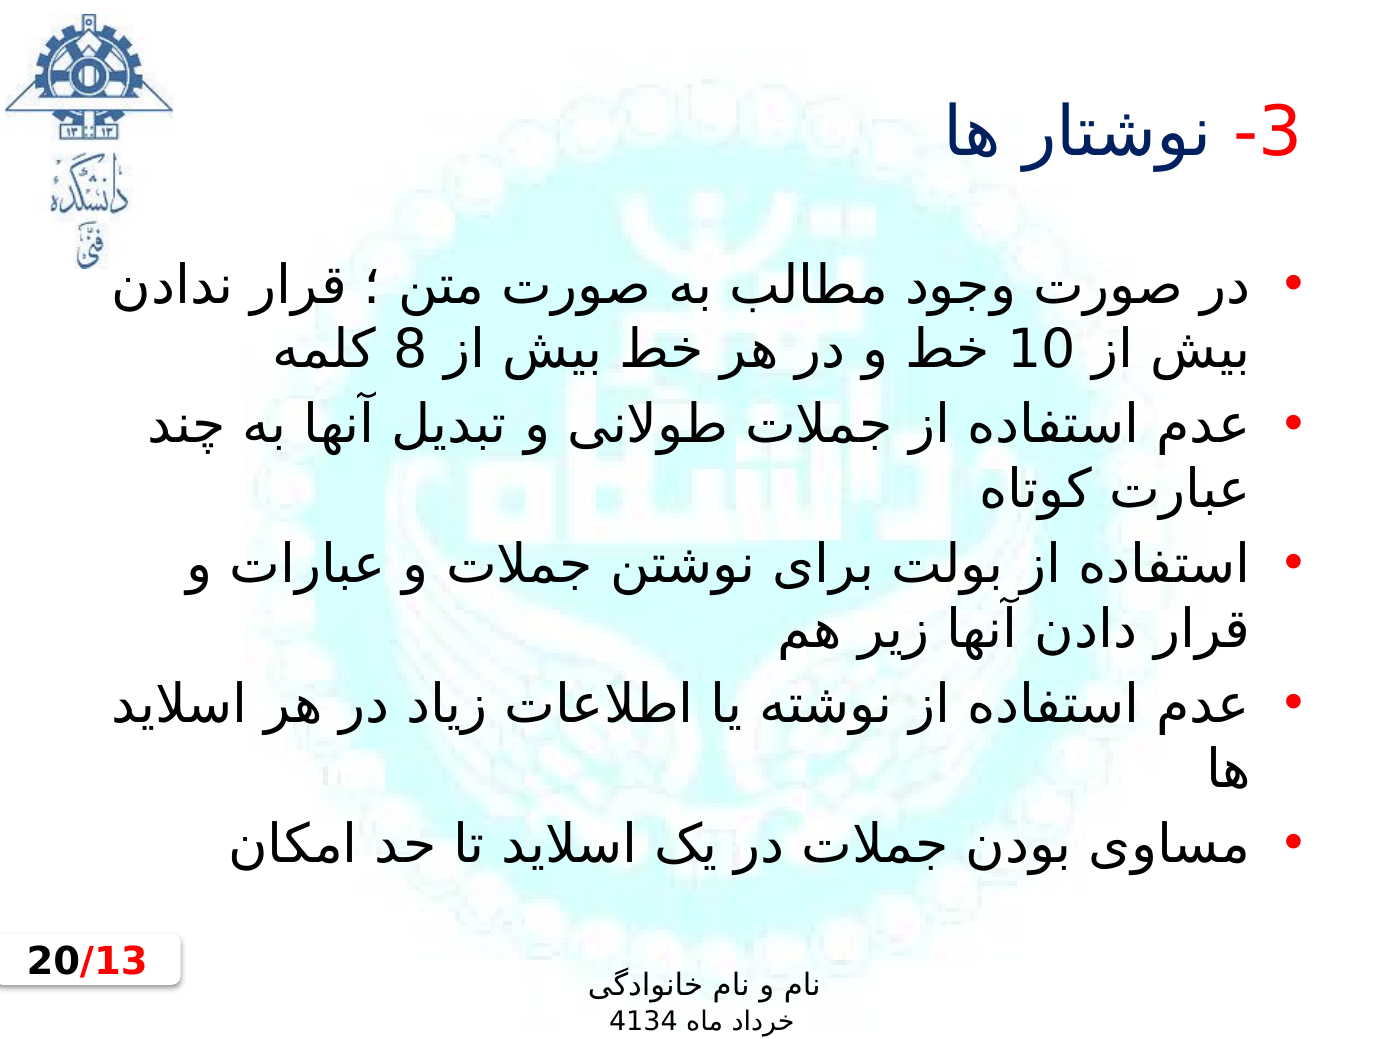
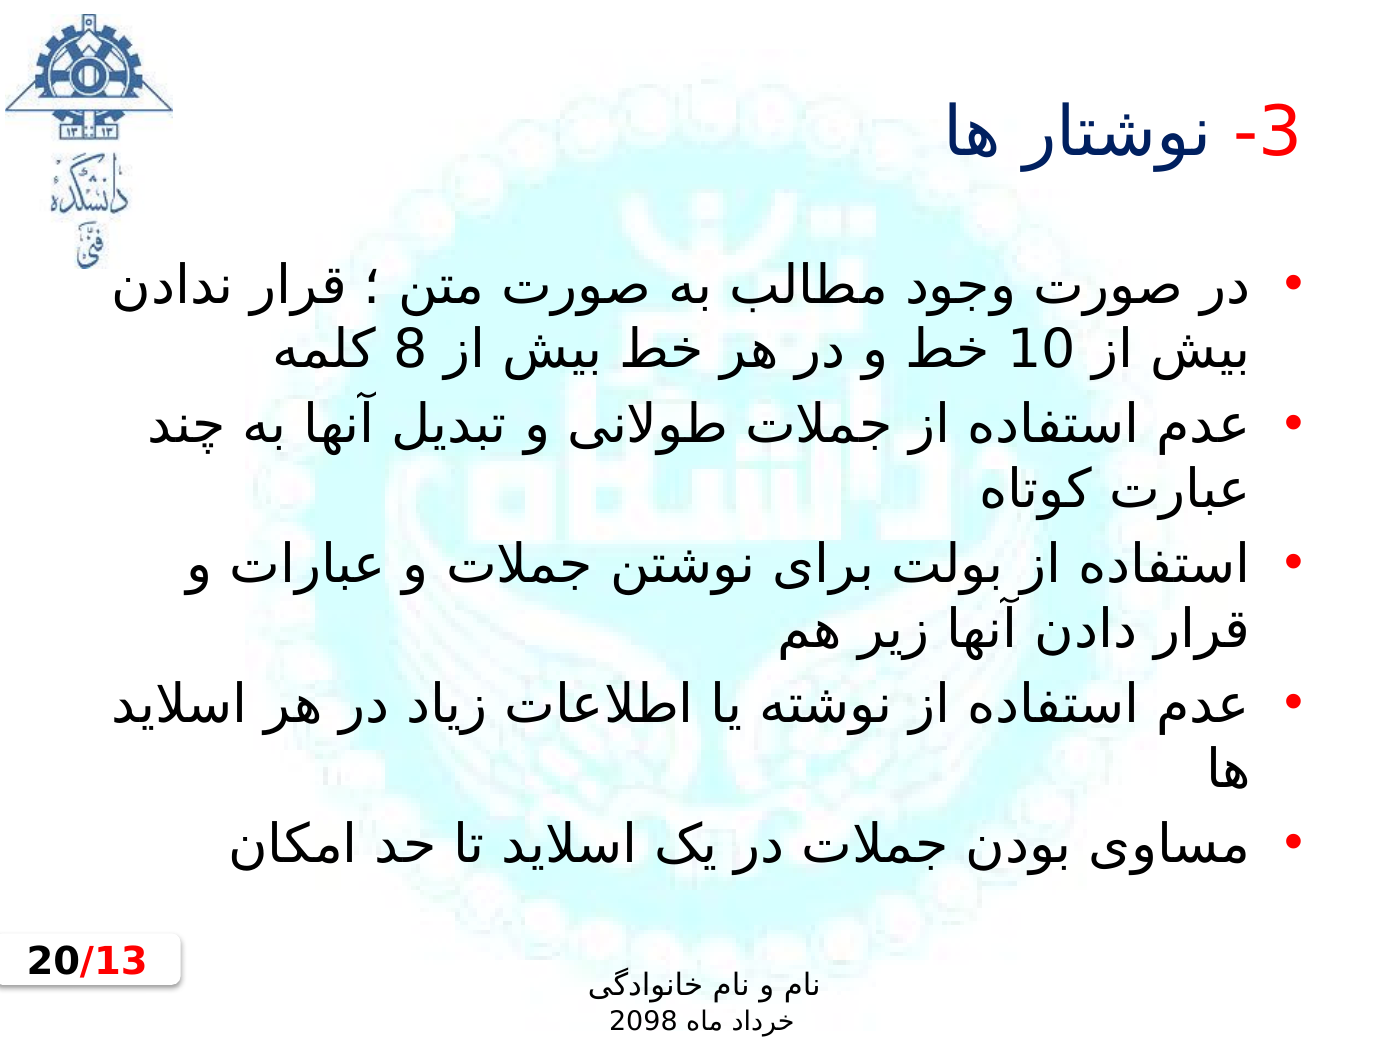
4134: 4134 -> 2098 (643, 1022)
